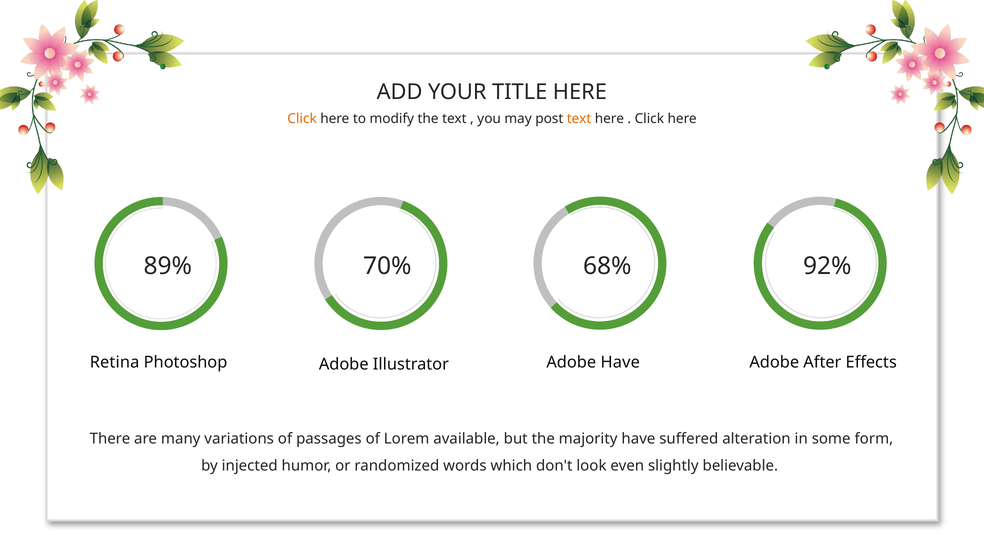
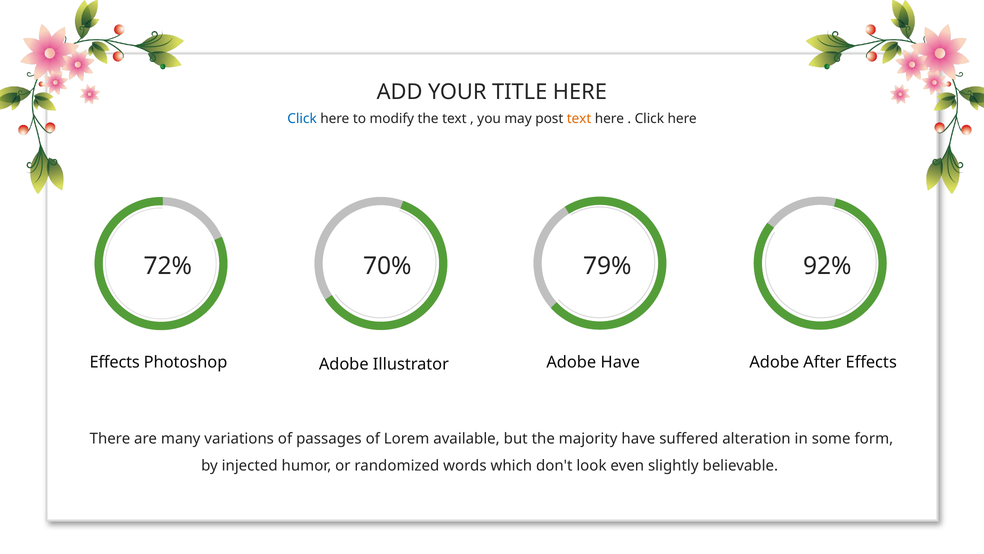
Click colour: orange -> blue (302, 119)
89%: 89% -> 72% (168, 266)
68%: 68% -> 79% (607, 266)
Retina: Retina -> Effects (115, 362)
